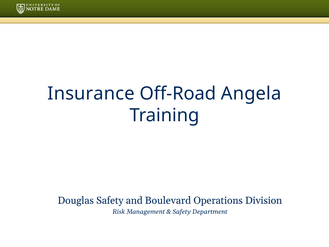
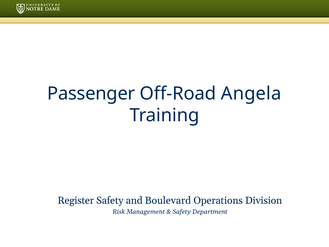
Insurance: Insurance -> Passenger (91, 93)
Douglas: Douglas -> Register (76, 200)
